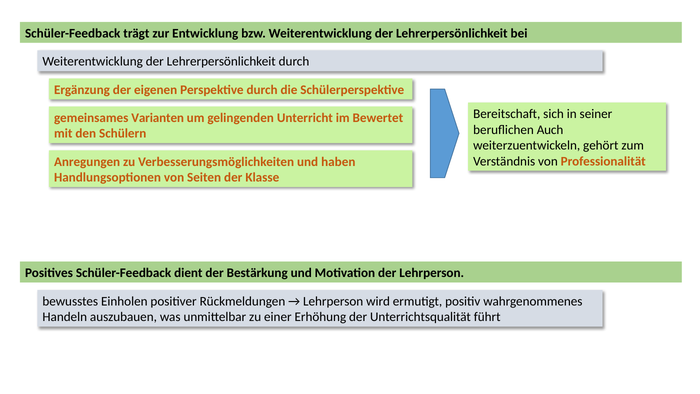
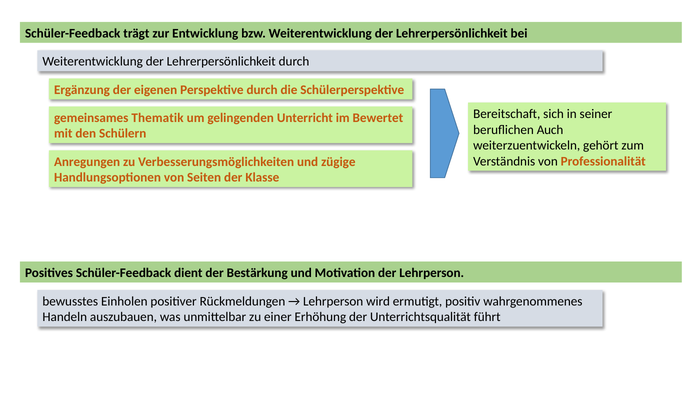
Varianten: Varianten -> Thematik (158, 118)
haben: haben -> zügige (338, 162)
